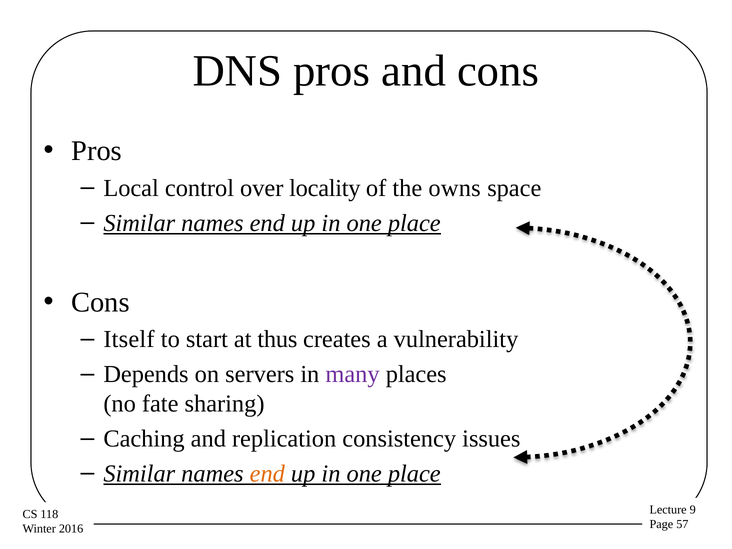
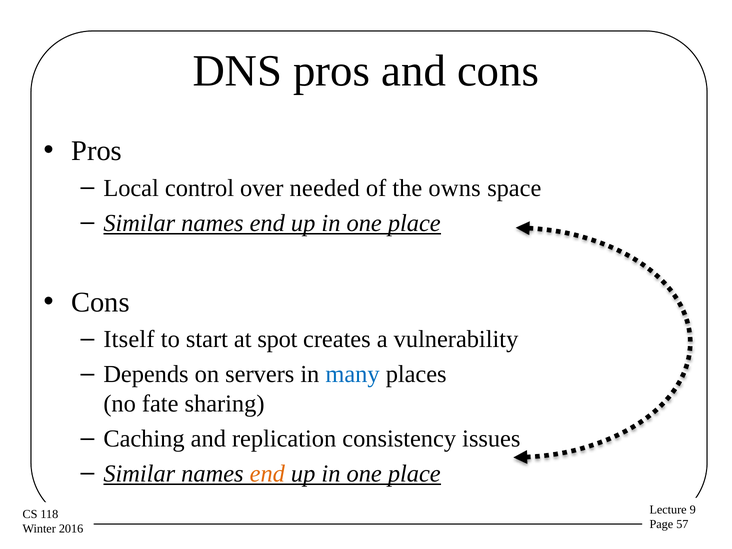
locality: locality -> needed (325, 188)
thus: thus -> spot (277, 339)
many colour: purple -> blue (353, 374)
